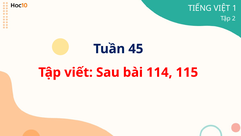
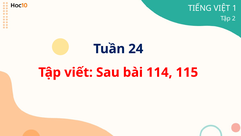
45: 45 -> 24 (136, 49)
